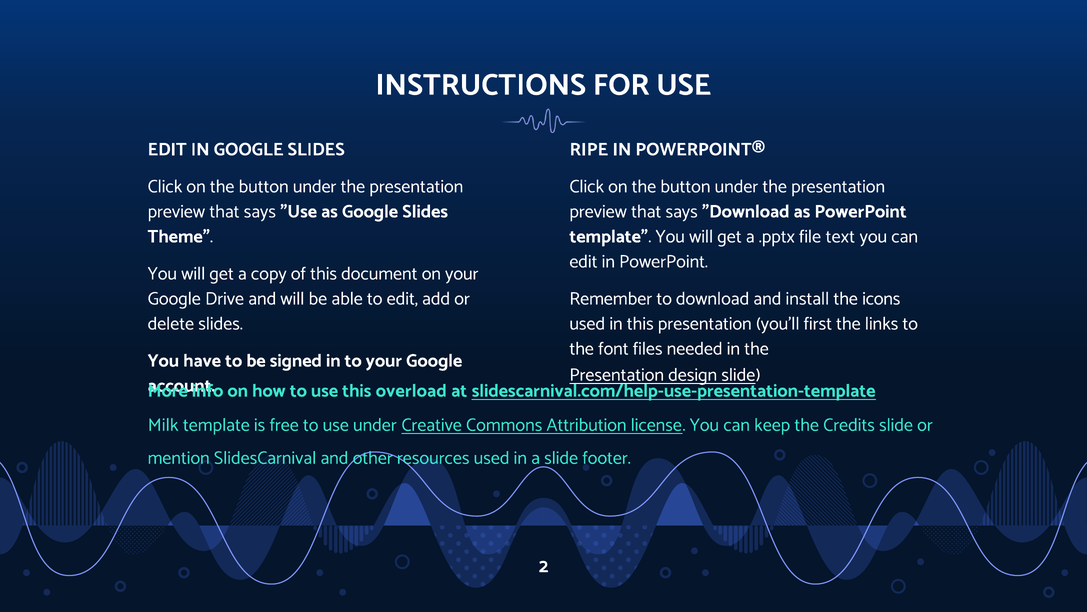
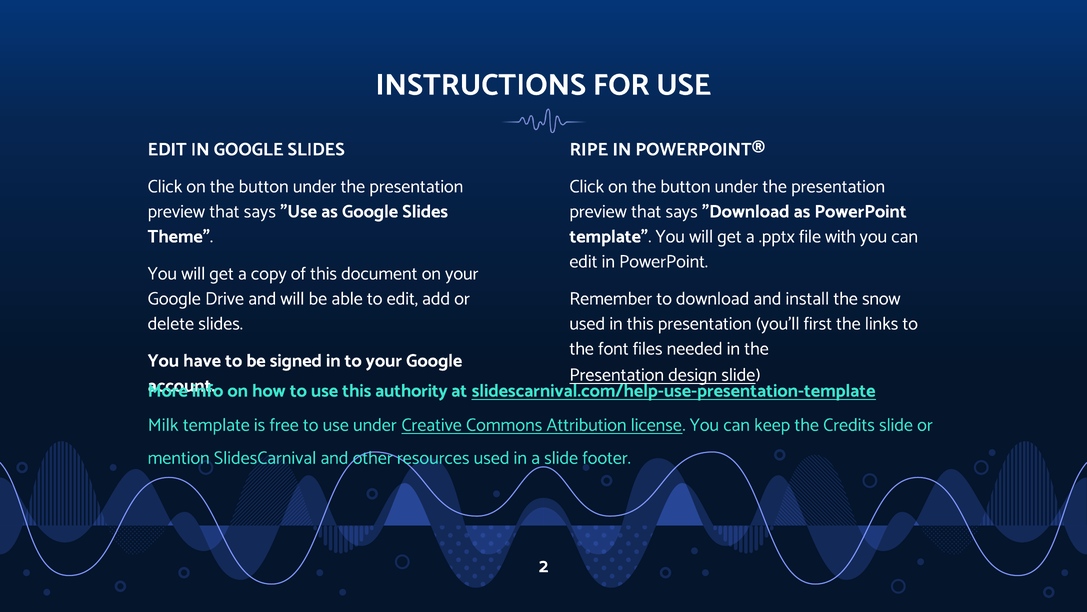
text: text -> with (840, 236)
icons: icons -> snow (881, 298)
overload: overload -> authority (411, 390)
